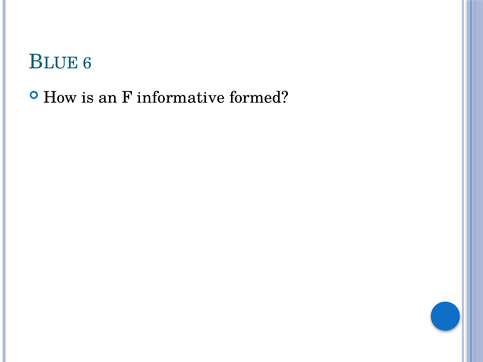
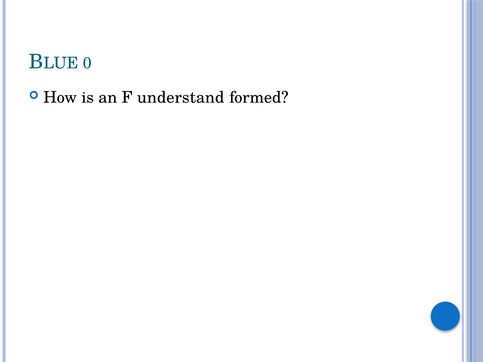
6: 6 -> 0 (87, 63)
informative: informative -> understand (181, 98)
